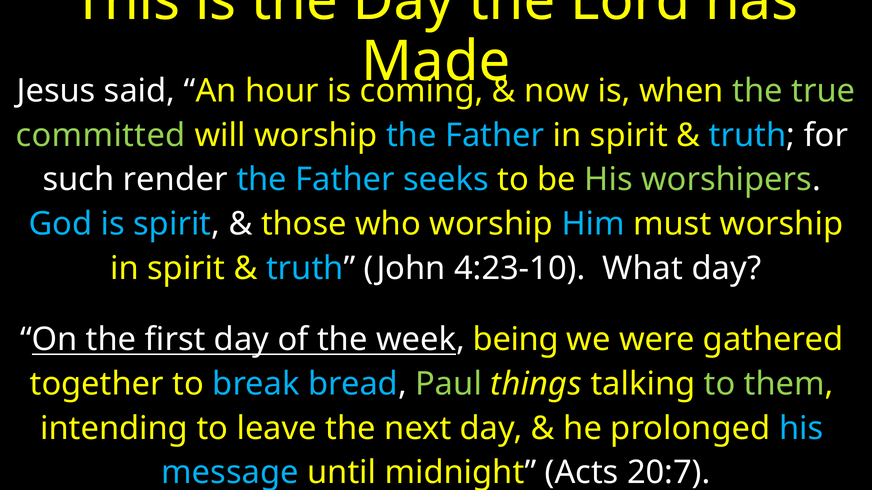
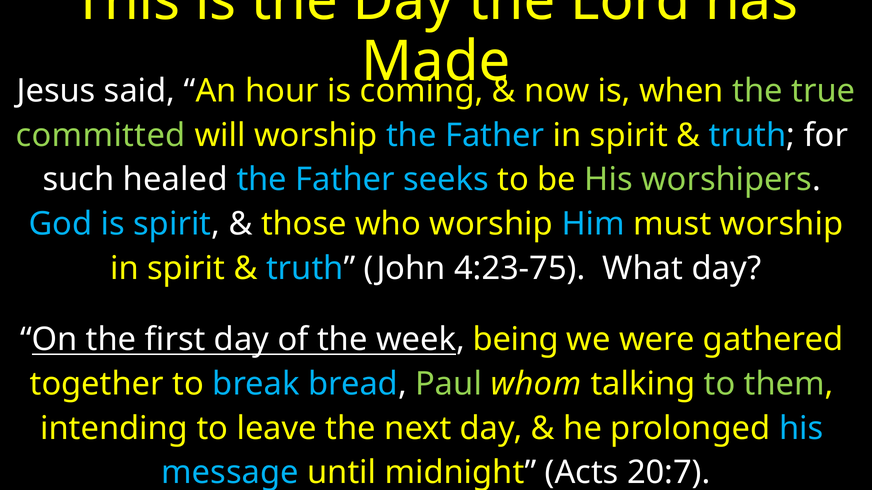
render: render -> healed (175, 180)
4:23-10: 4:23-10 -> 4:23-75 (520, 269)
things: things -> whom (536, 384)
